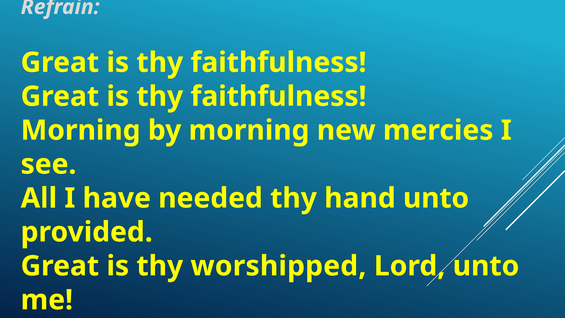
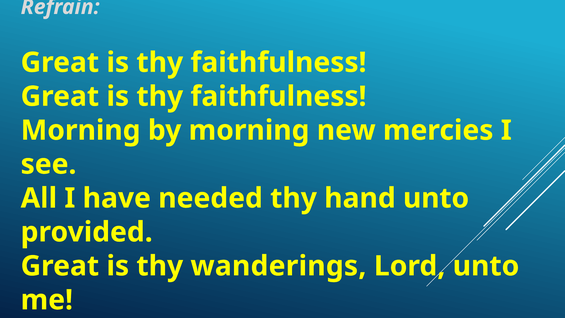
worshipped: worshipped -> wanderings (278, 266)
